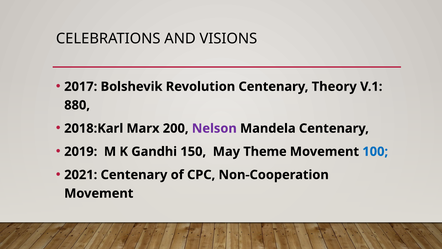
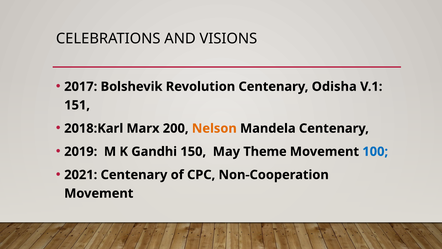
Theory: Theory -> Odisha (334, 86)
880: 880 -> 151 (77, 105)
Nelson colour: purple -> orange (214, 128)
